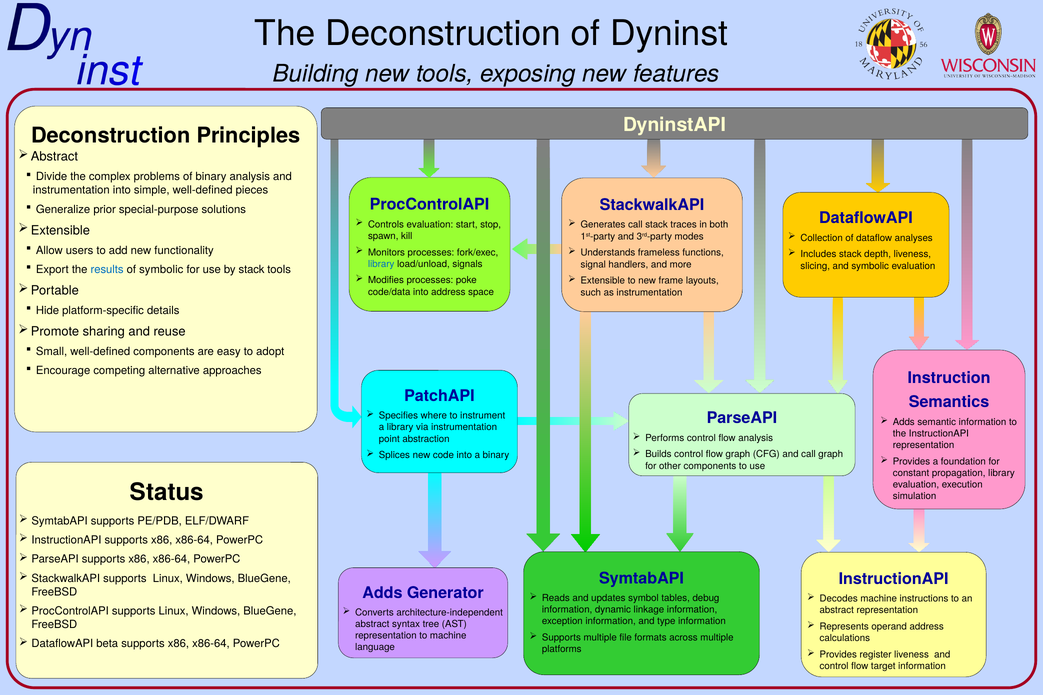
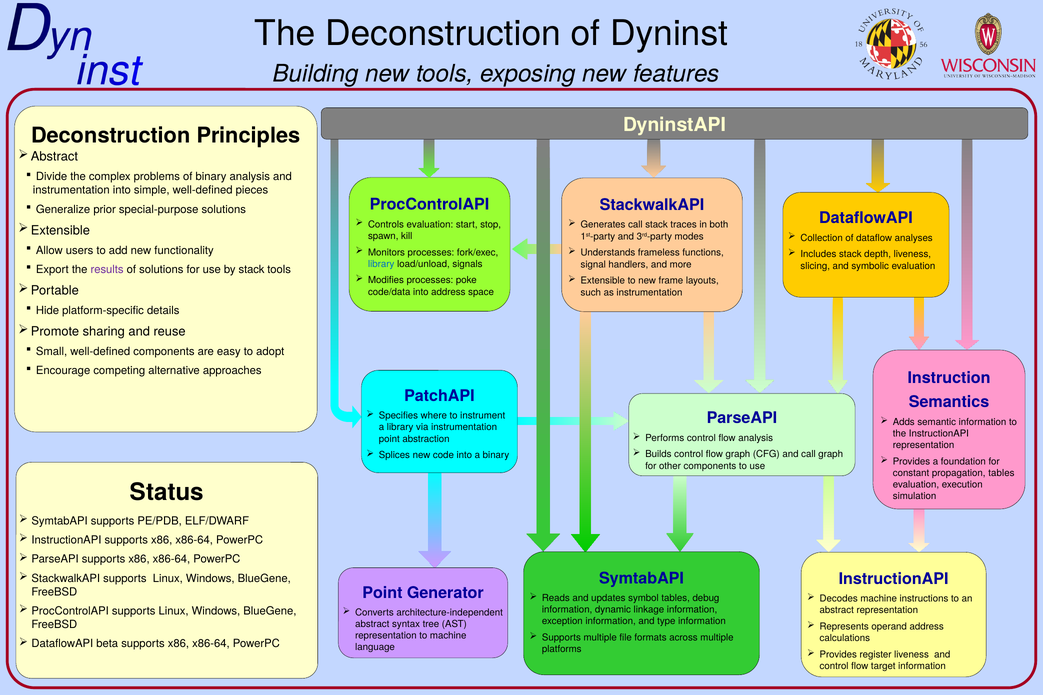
results colour: blue -> purple (107, 270)
of symbolic: symbolic -> solutions (161, 270)
propagation library: library -> tables (1001, 473)
Adds: Adds -> Point (382, 593)
